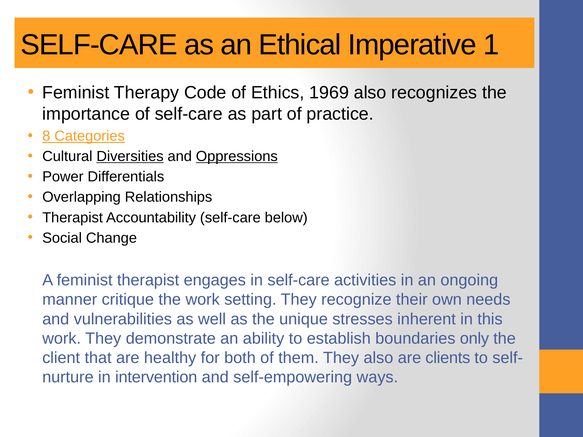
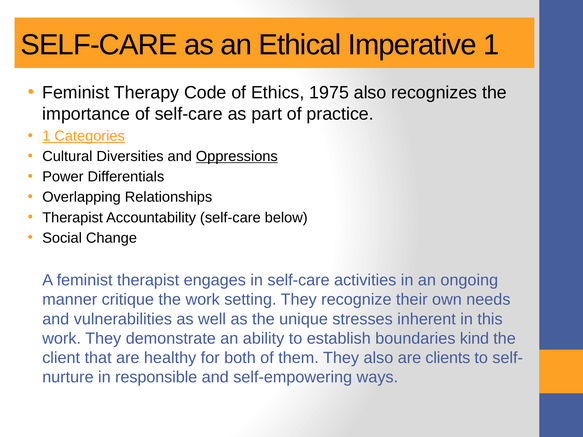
1969: 1969 -> 1975 (329, 93)
8: 8 -> 1 (46, 136)
Diversities underline: present -> none (130, 156)
only: only -> kind (474, 339)
intervention: intervention -> responsible (156, 378)
